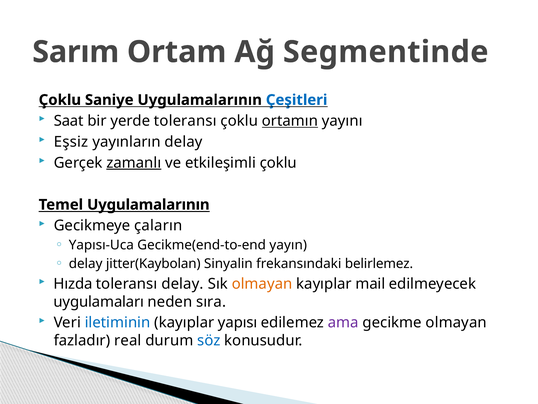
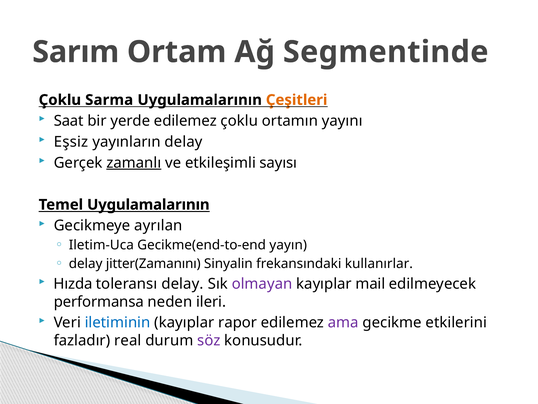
Saniye: Saniye -> Sarma (109, 100)
Çeşitleri colour: blue -> orange (297, 100)
yerde toleransı: toleransı -> edilemez (185, 121)
ortamın underline: present -> none (290, 121)
etkileşimli çoklu: çoklu -> sayısı (278, 163)
çaların: çaların -> ayrılan (158, 225)
Yapısı-Uca: Yapısı-Uca -> Iletim-Uca (101, 245)
jitter(Kaybolan: jitter(Kaybolan -> jitter(Zamanını (153, 263)
belirlemez: belirlemez -> kullanırlar (379, 263)
olmayan colour: orange -> purple (262, 283)
uygulamaları: uygulamaları -> performansa (99, 301)
sıra: sıra -> ileri (211, 301)
yapısı: yapısı -> rapor (238, 322)
gecikme olmayan: olmayan -> etkilerini (456, 322)
söz colour: blue -> purple (209, 340)
